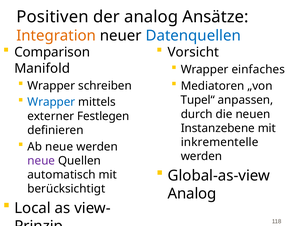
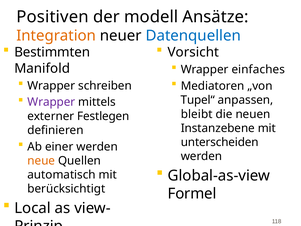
der analog: analog -> modell (151, 17)
Comparison: Comparison -> Bestimmten (52, 52)
Wrapper colour: blue -> purple (51, 102)
durch: durch -> bleibt (197, 114)
inkrementelle: inkrementelle -> unterscheiden (220, 142)
Ab neue: neue -> einer (59, 146)
neue colour: purple -> orange (41, 161)
Analog: Analog -> Formel (192, 194)
